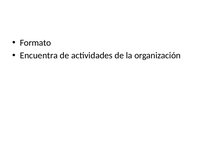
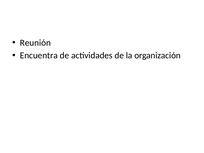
Formato: Formato -> Reunión (35, 43)
